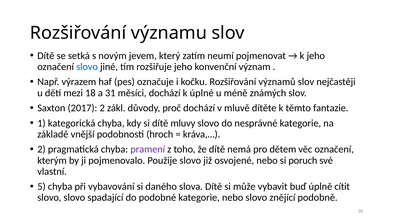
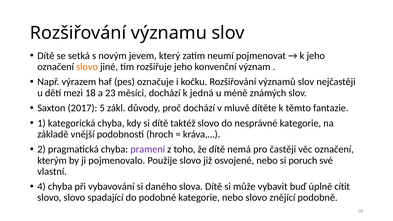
slovo colour: blue -> orange (87, 67)
31: 31 -> 23 (110, 93)
úplné: úplné -> jedná (202, 93)
2017 2: 2 -> 5 (102, 108)
mluvy: mluvy -> taktéž (183, 123)
dětem: dětem -> častěji (283, 149)
5: 5 -> 4 (41, 187)
